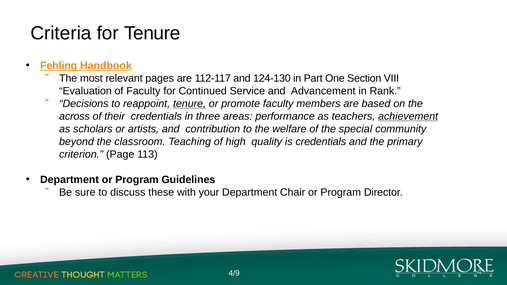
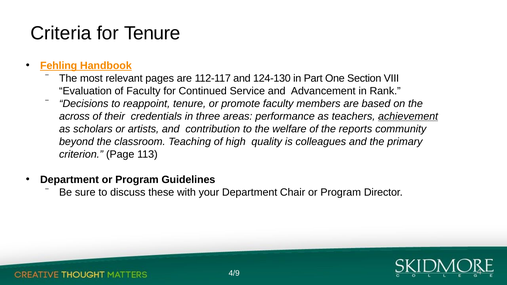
tenure underline: present -> none (190, 104)
special: special -> reports (356, 129)
is credentials: credentials -> colleagues (321, 142)
